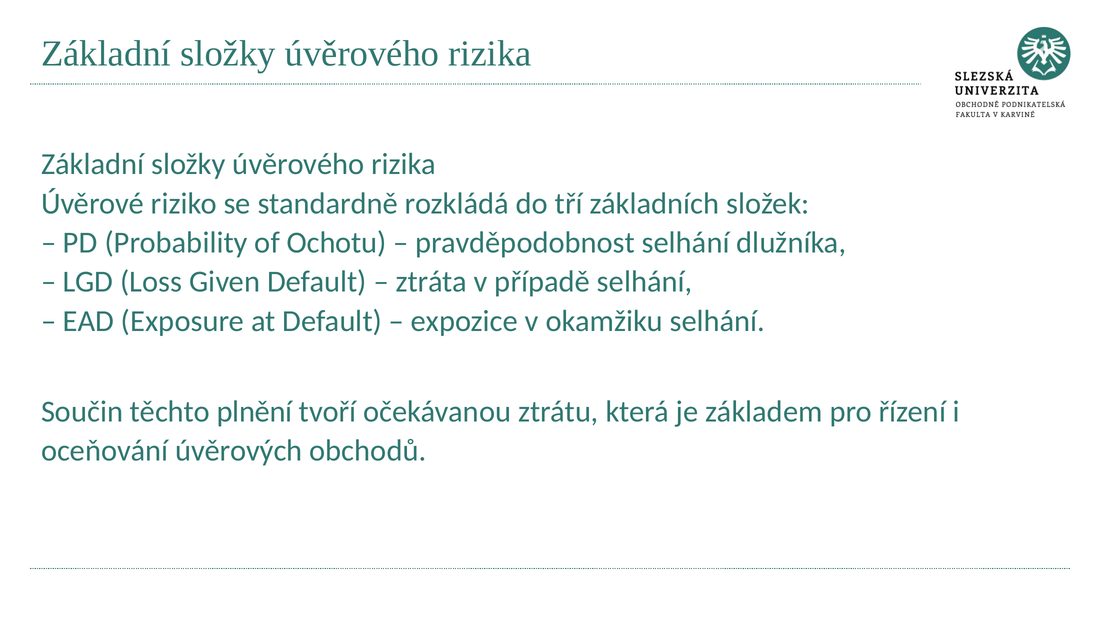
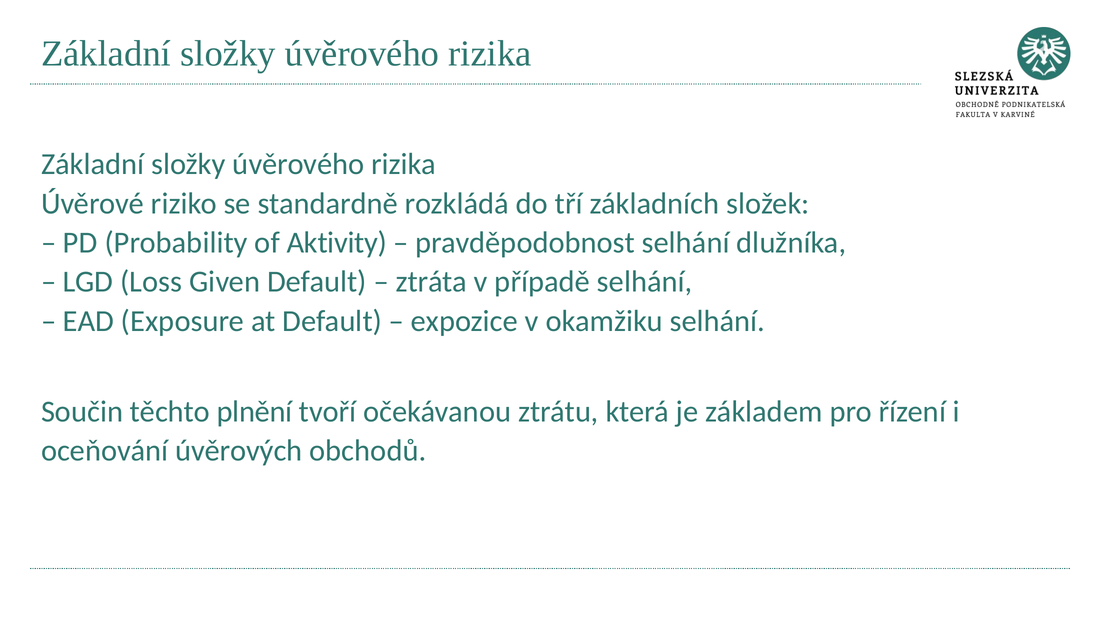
Ochotu: Ochotu -> Aktivity (337, 243)
